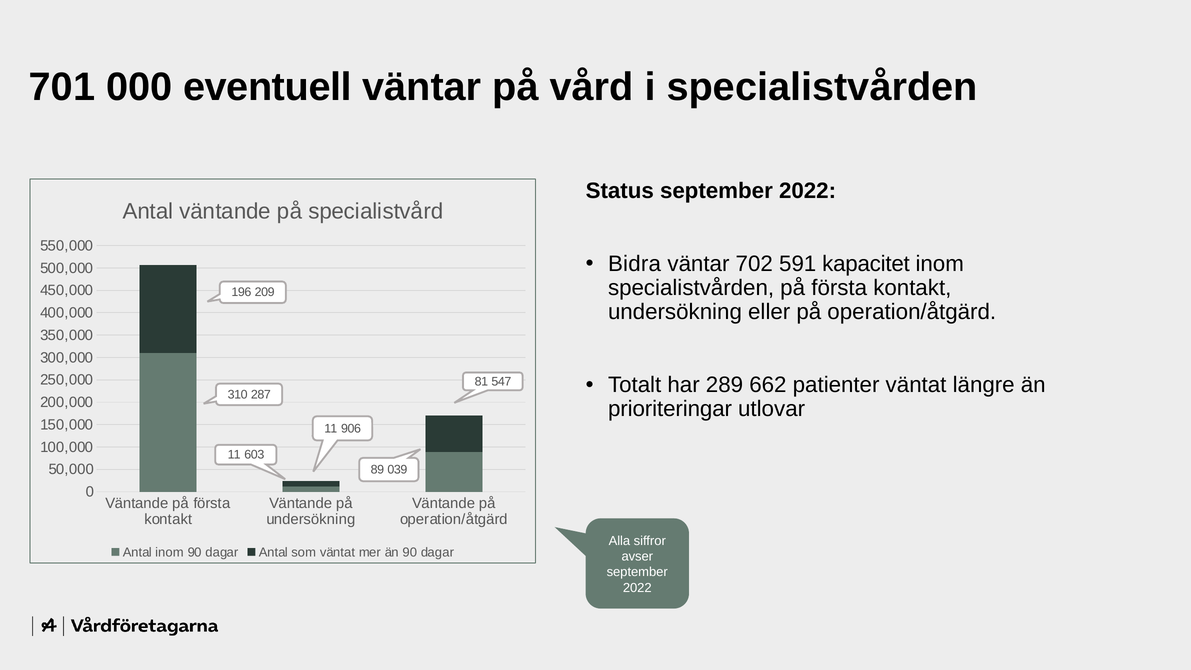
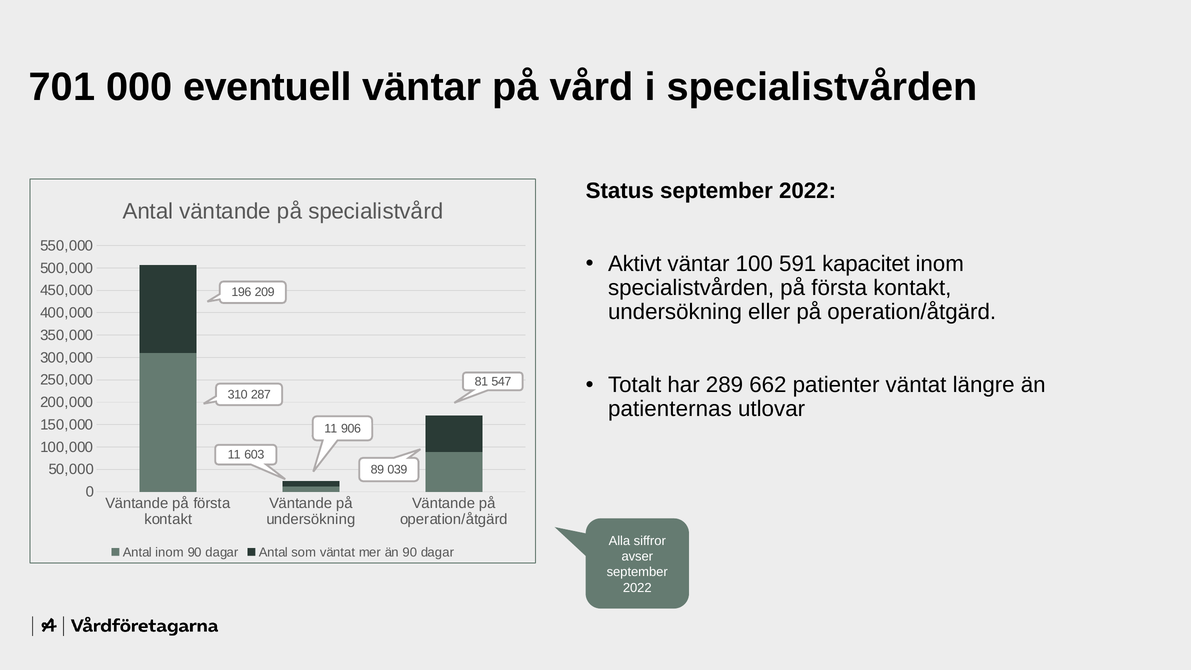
Bidra: Bidra -> Aktivt (635, 264)
702: 702 -> 100 (754, 264)
prioriteringar: prioriteringar -> patienternas (670, 409)
